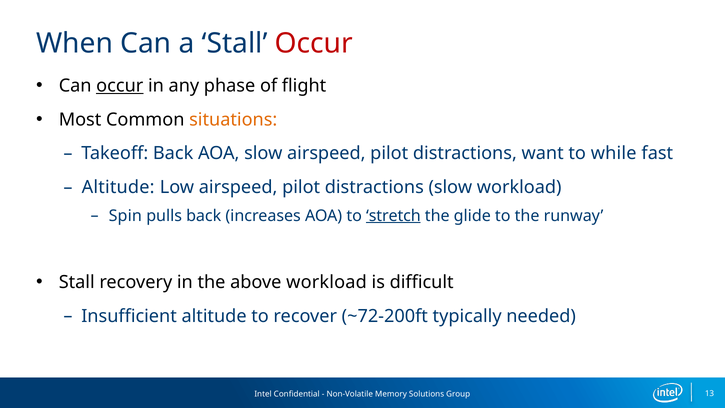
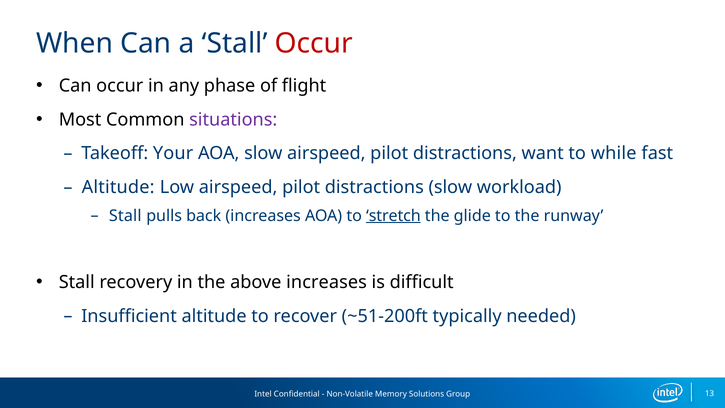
occur underline: present -> none (120, 86)
situations colour: orange -> purple (233, 120)
Takeoff Back: Back -> Your (173, 153)
Spin: Spin -> Stall (125, 216)
above workload: workload -> increases (327, 282)
~72-200ft: ~72-200ft -> ~51-200ft (385, 316)
